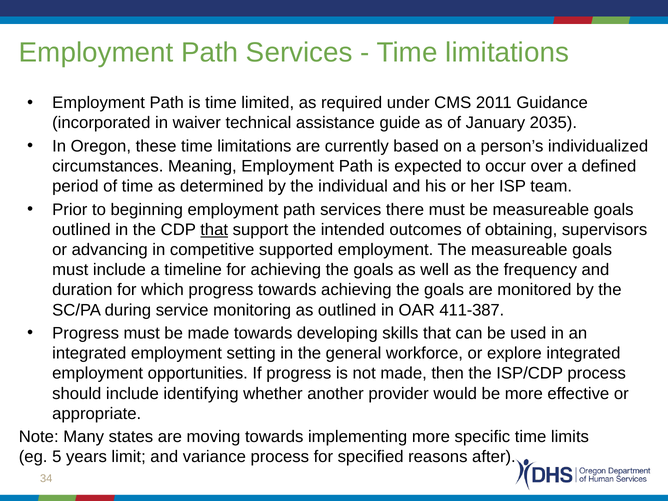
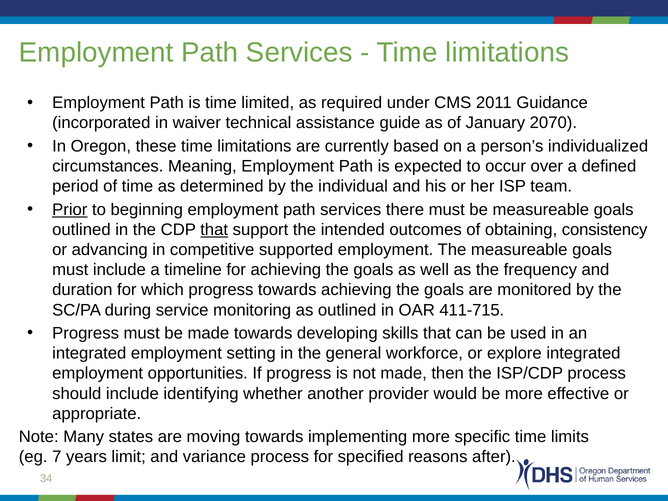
2035: 2035 -> 2070 (553, 123)
Prior underline: none -> present (70, 210)
supervisors: supervisors -> consistency (605, 230)
411-387: 411-387 -> 411-715 (472, 310)
5: 5 -> 7 (57, 457)
